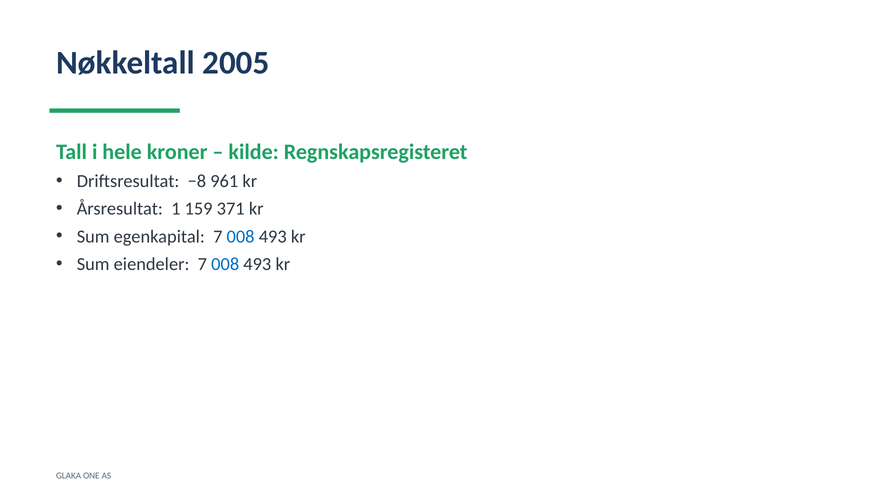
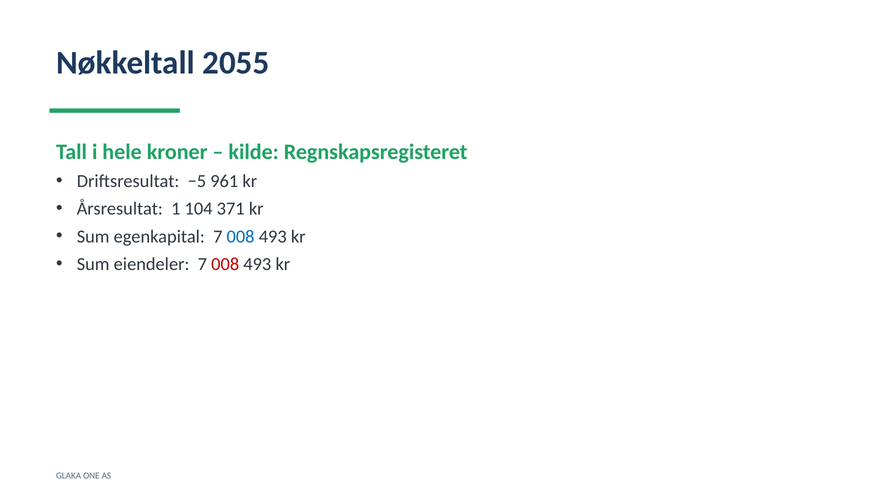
2005: 2005 -> 2055 (236, 63)
−8: −8 -> −5 (197, 181)
159: 159 -> 104 (199, 209)
008 colour: blue -> red (225, 264)
